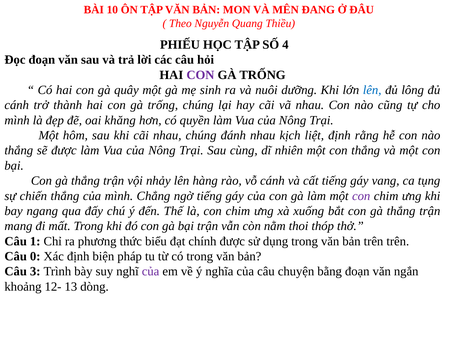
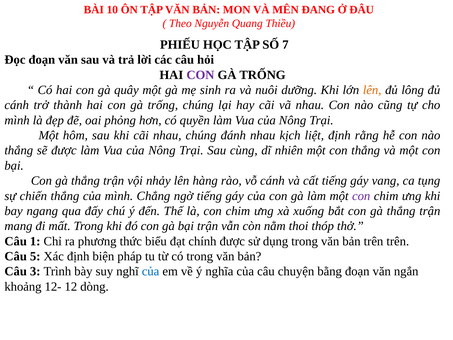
4: 4 -> 7 (285, 45)
lên colour: blue -> orange (372, 90)
khăng: khăng -> phỏng (120, 120)
0: 0 -> 5 (35, 256)
của colour: purple -> blue (151, 271)
13: 13 -> 12 (71, 286)
